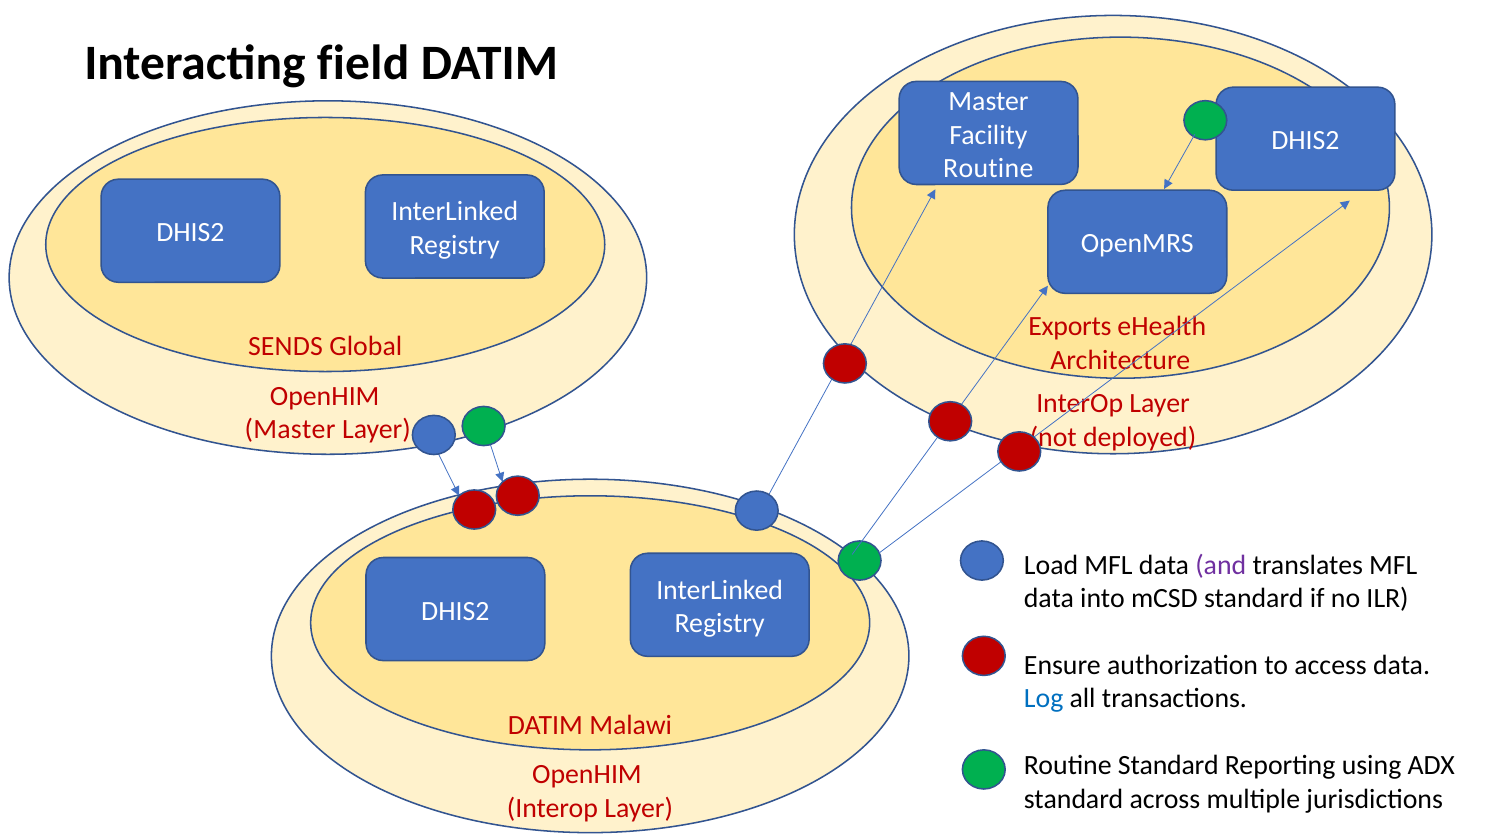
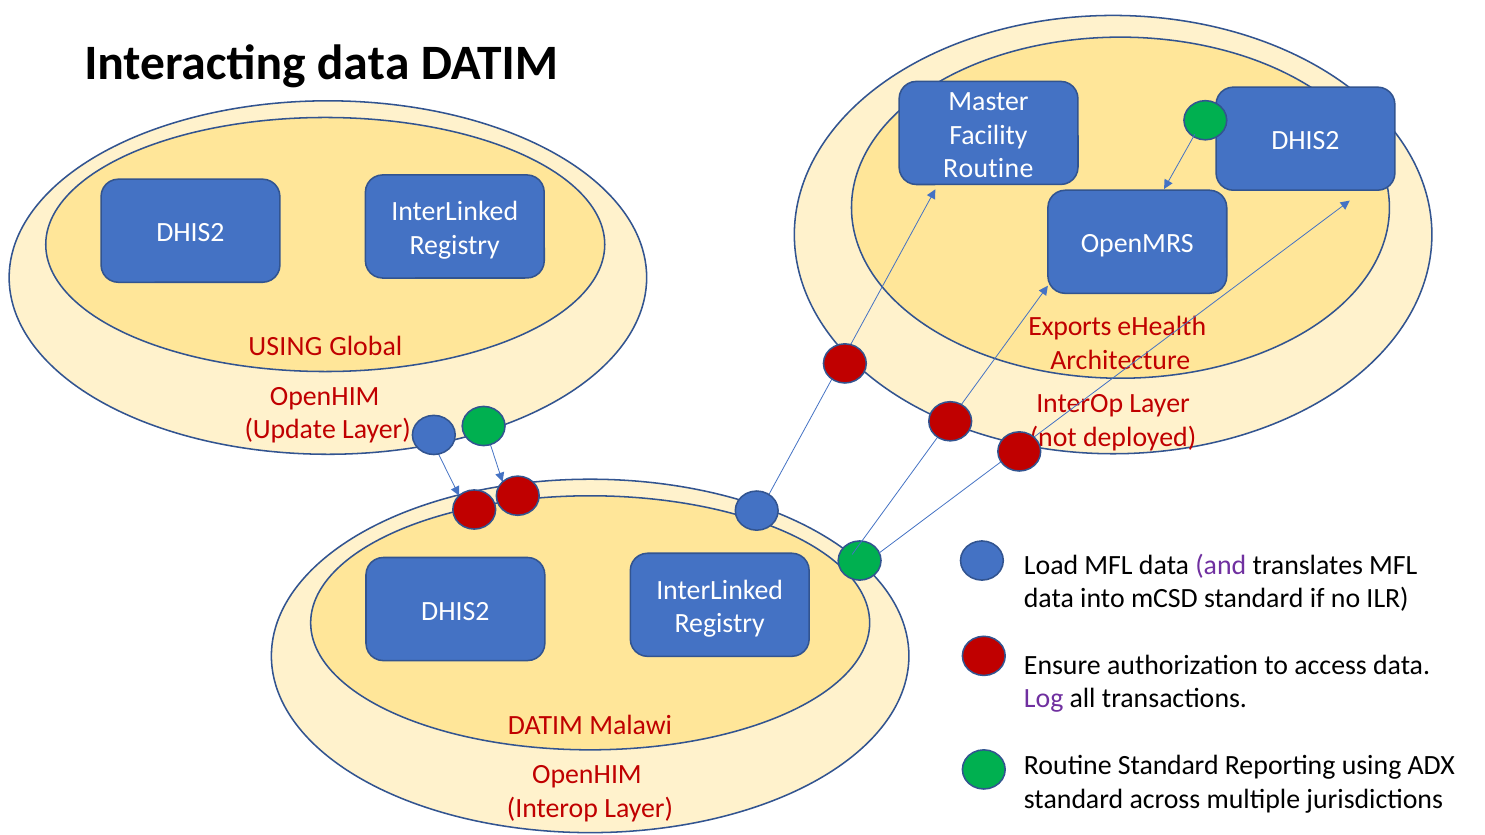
Interacting field: field -> data (363, 64)
SENDS: SENDS -> USING (285, 347)
Master: Master -> Update (290, 430)
Log colour: blue -> purple (1044, 699)
